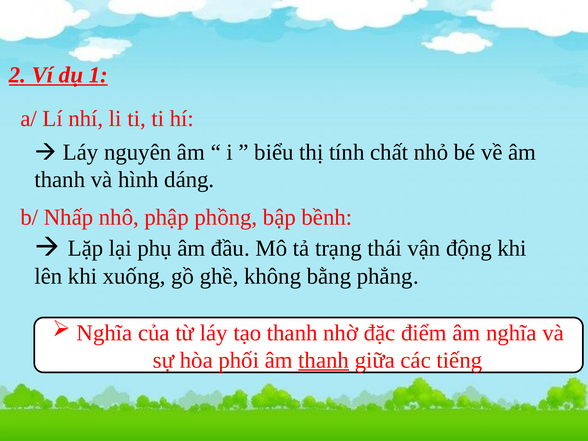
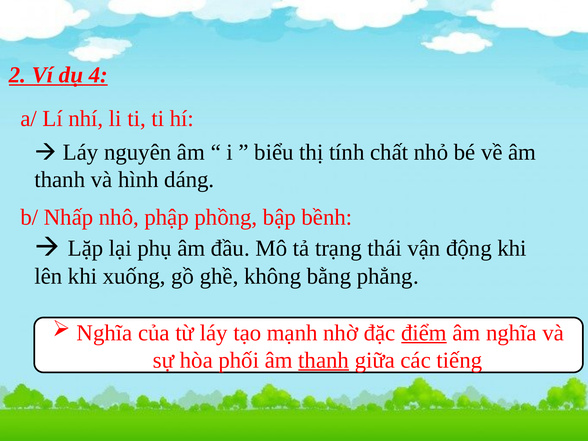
1: 1 -> 4 (98, 75)
tạo thanh: thanh -> mạnh (292, 333)
điểm underline: none -> present (424, 333)
